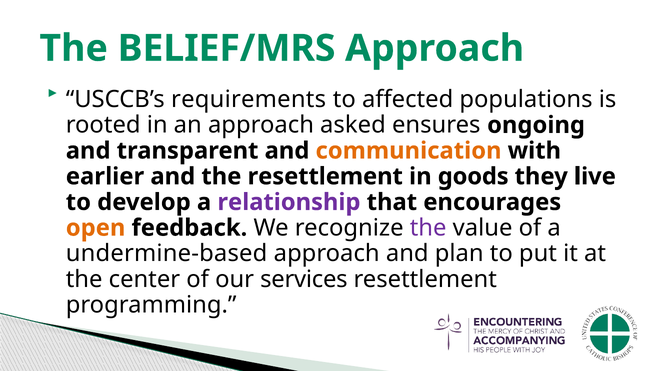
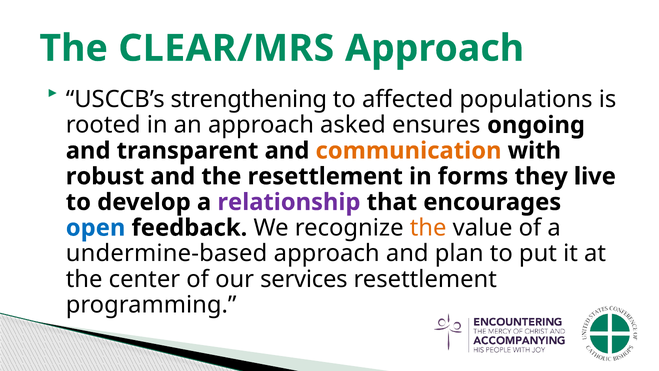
BELIEF/MRS: BELIEF/MRS -> CLEAR/MRS (226, 48)
requirements: requirements -> strengthening (249, 99)
earlier: earlier -> robust (105, 176)
goods: goods -> forms (473, 176)
open colour: orange -> blue (96, 228)
the colour: purple -> orange (428, 228)
